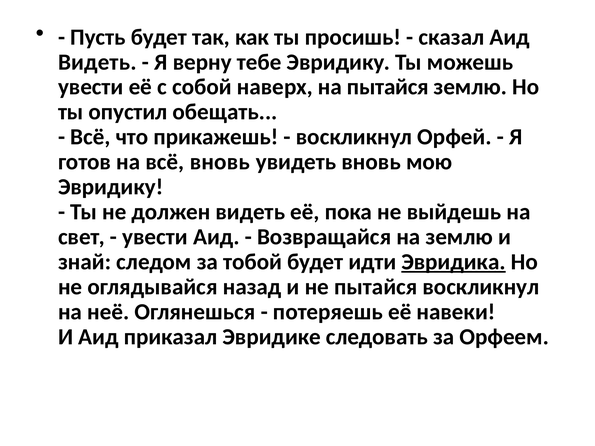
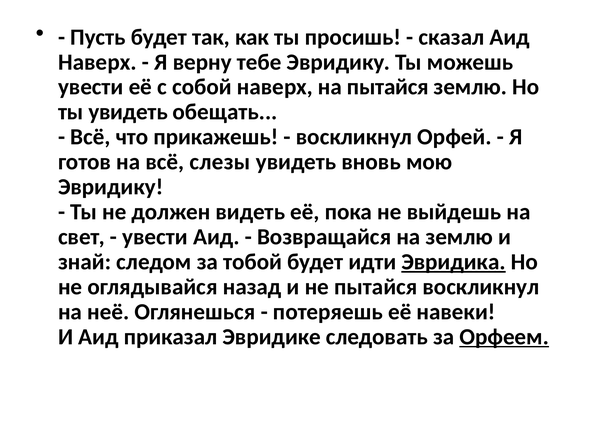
Видеть: Видеть -> Наверх (97, 62)
ты опустил: опустил -> увидеть (128, 112)
всё вновь: вновь -> слезы (220, 162)
Орфеем underline: none -> present (504, 337)
